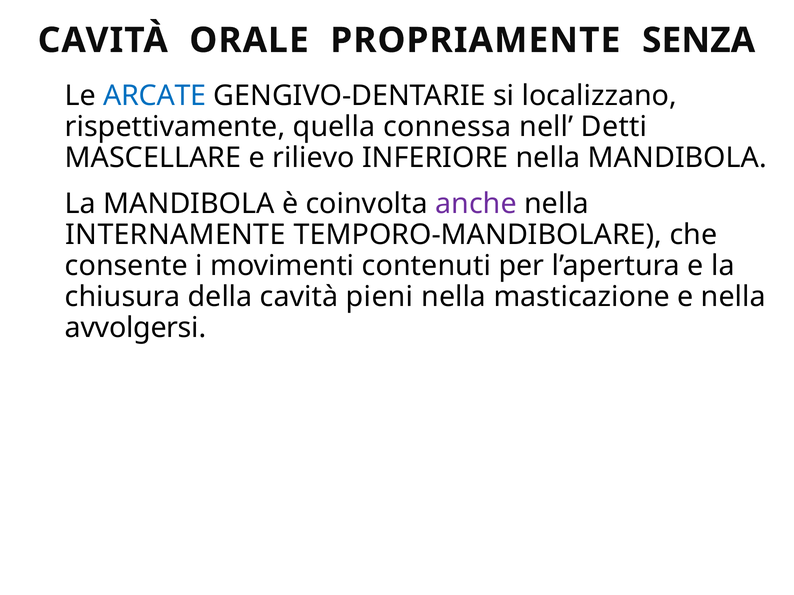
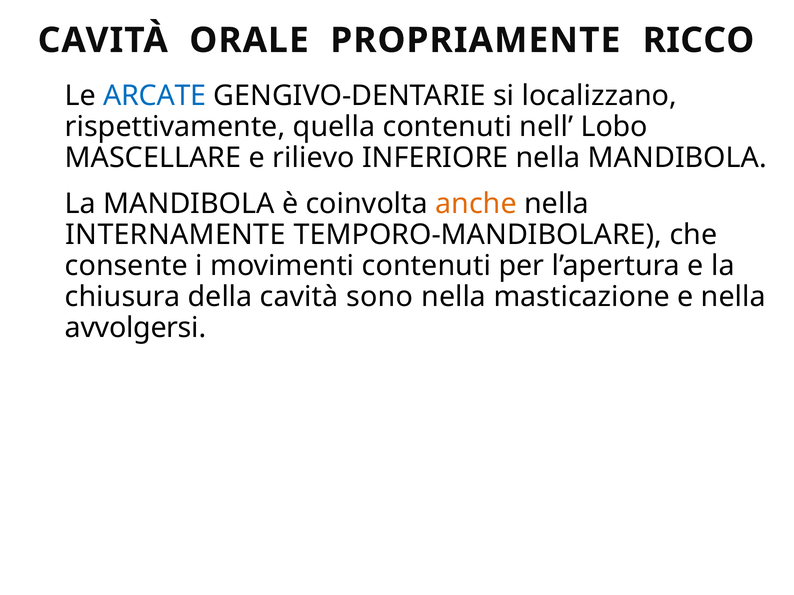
SENZA: SENZA -> RICCO (698, 40)
quella connessa: connessa -> contenuti (447, 127)
Detti: Detti -> Lobo (614, 127)
anche colour: purple -> orange (476, 204)
pieni: pieni -> sono (380, 297)
